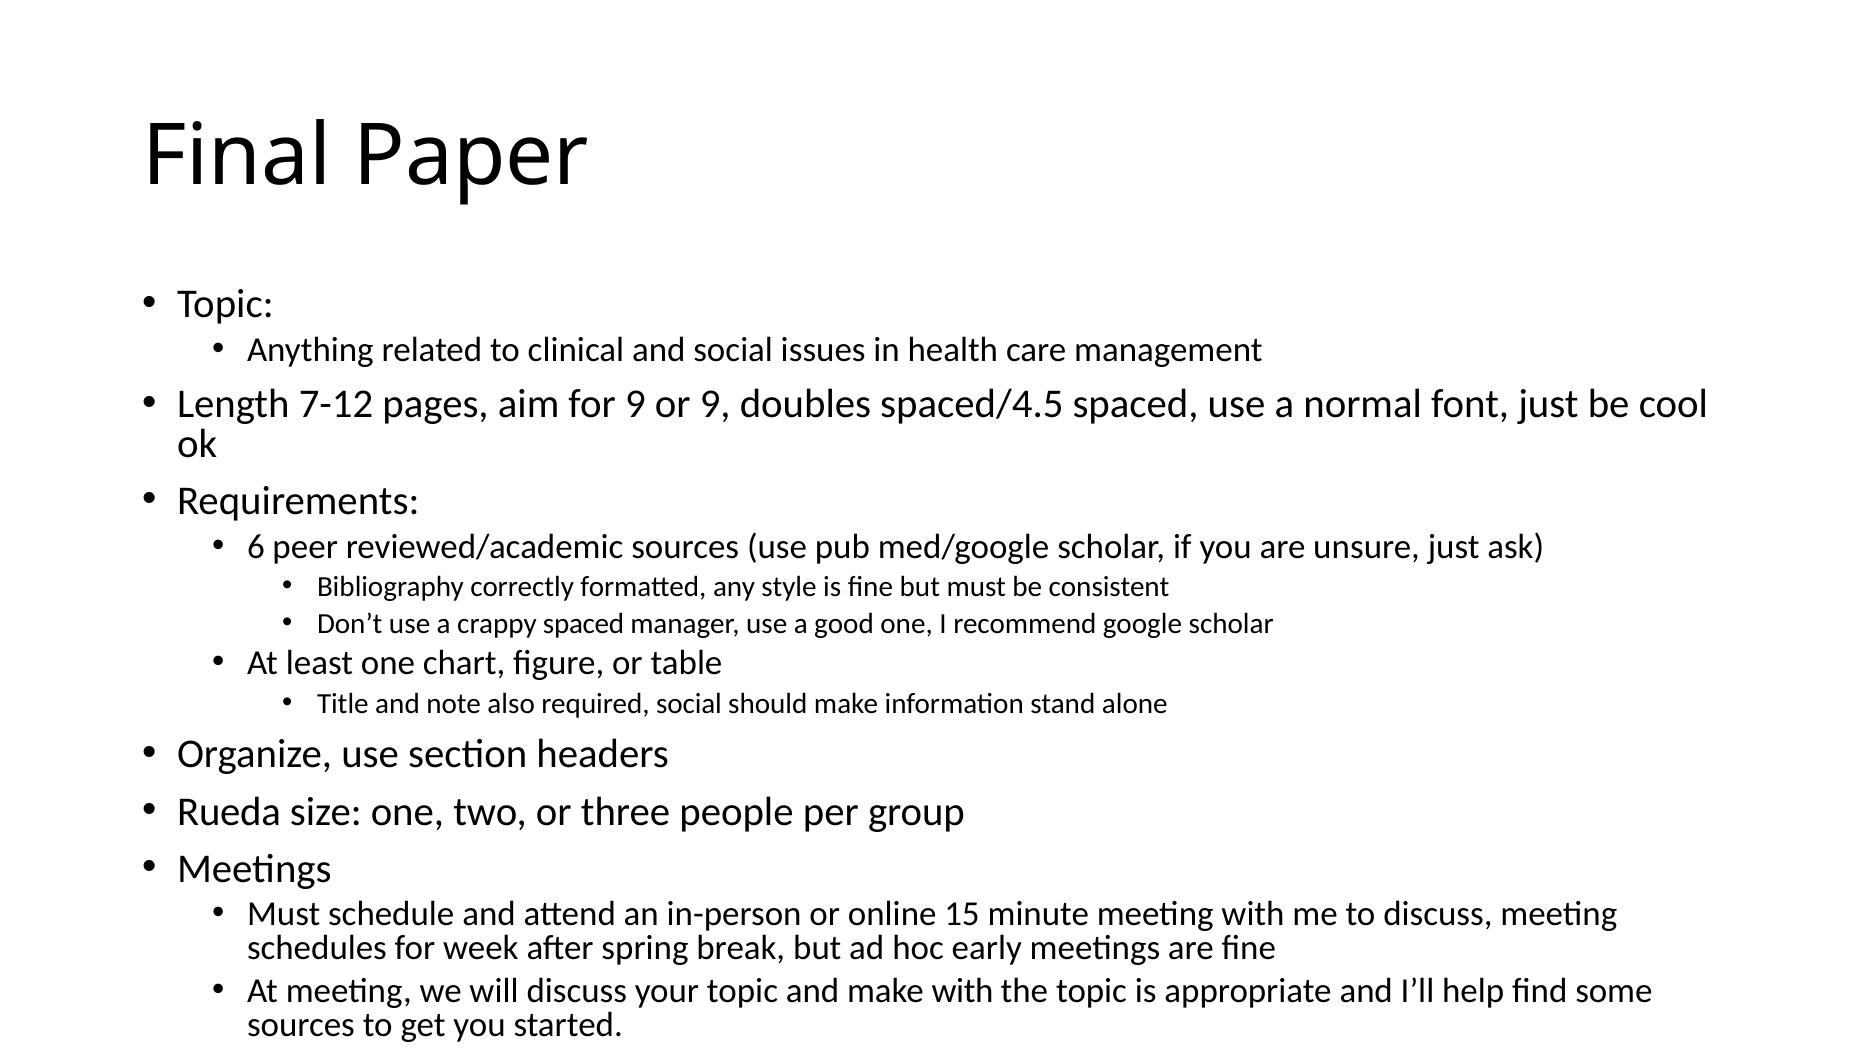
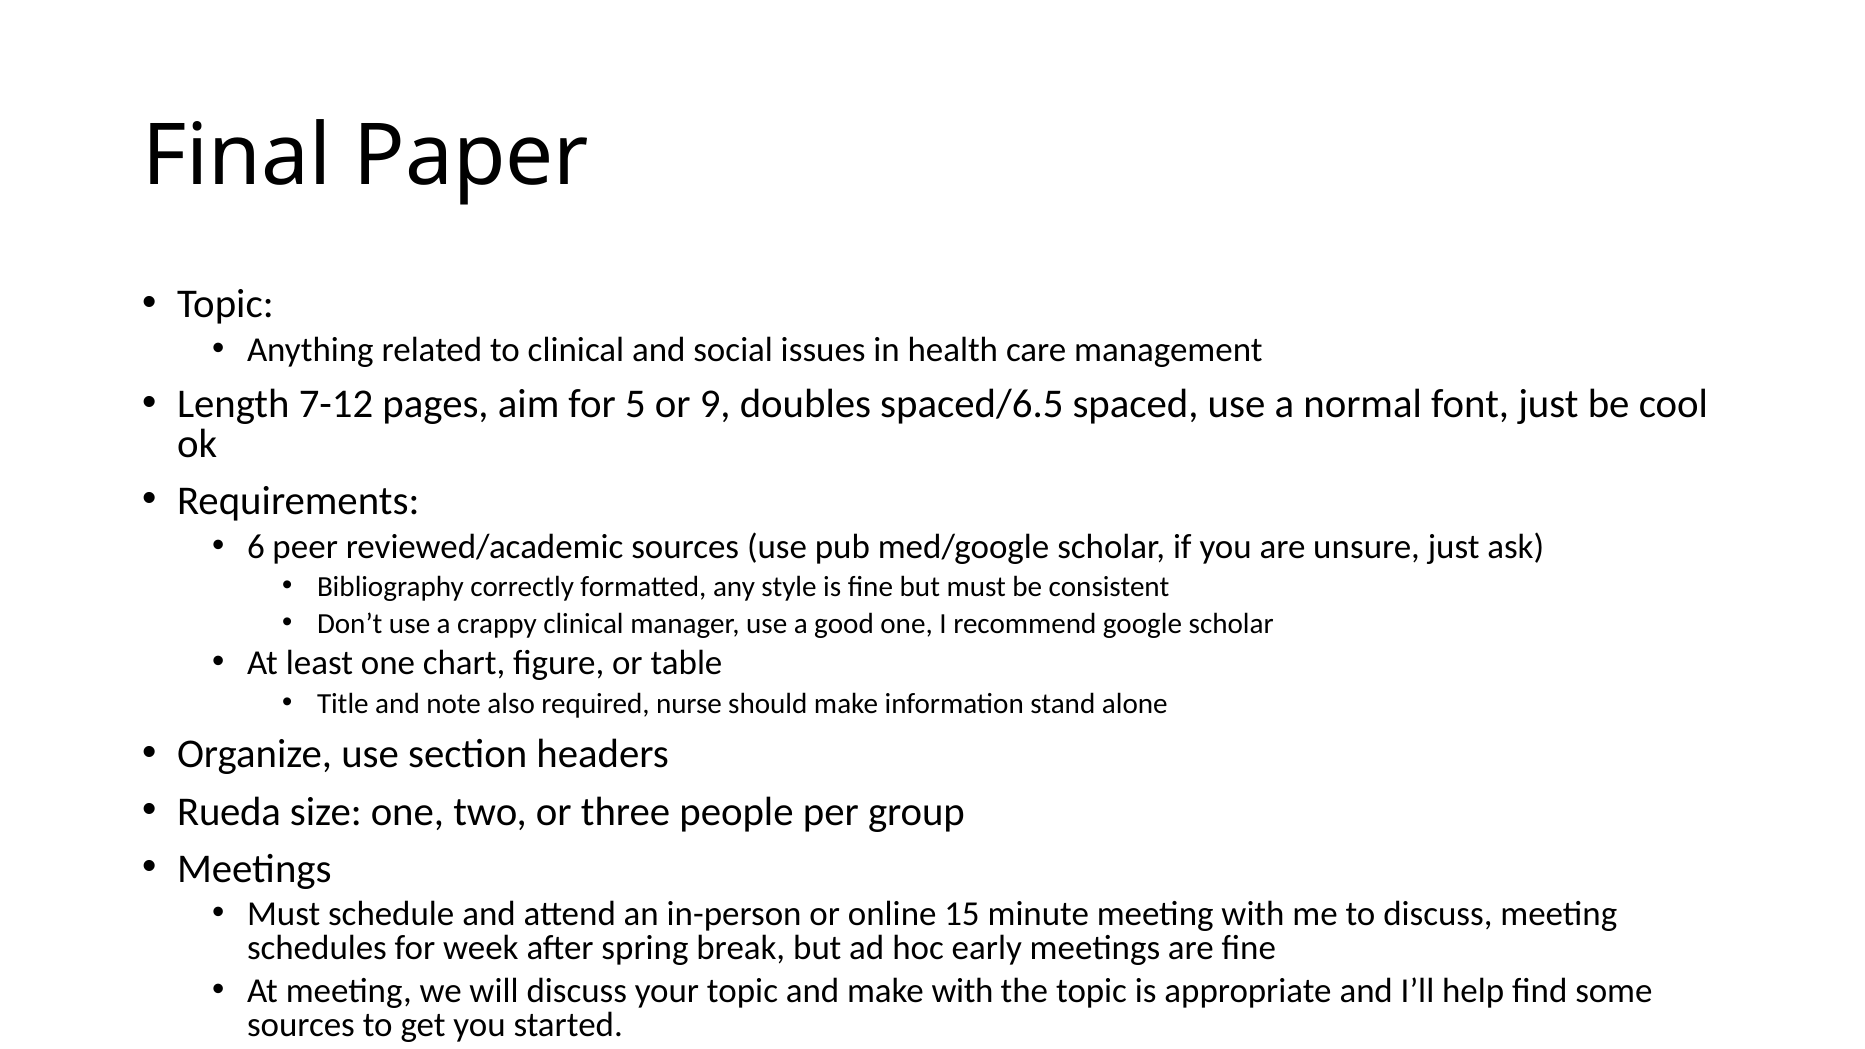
for 9: 9 -> 5 (635, 404)
spaced/4.5: spaced/4.5 -> spaced/6.5 (972, 404)
crappy spaced: spaced -> clinical (583, 624)
required social: social -> nurse (689, 704)
